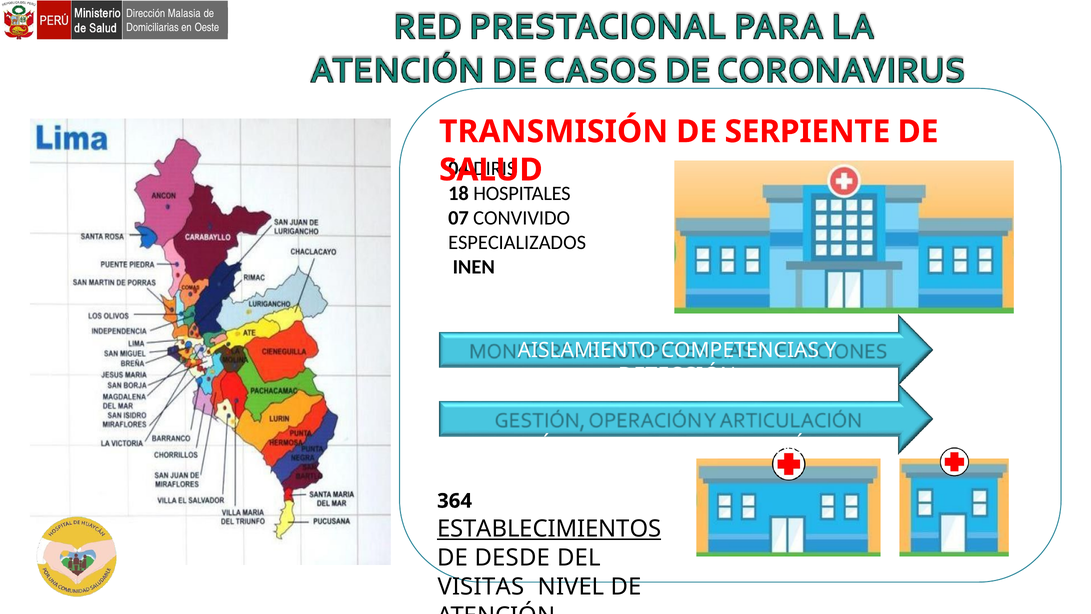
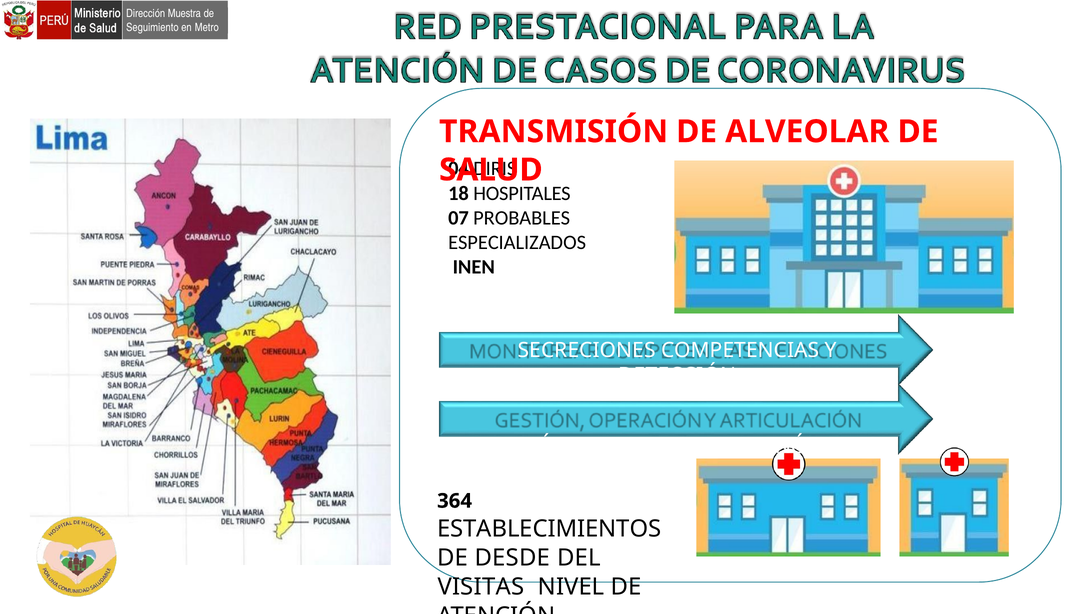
Malasia: Malasia -> Muestra (184, 14)
Domiciliarias: Domiciliarias -> Seguimiento (152, 27)
Oeste: Oeste -> Metro (207, 27)
SERPIENTE: SERPIENTE -> ALVEOLAR (807, 132)
CONVIVIDO: CONVIVIDO -> PROBABLES (522, 218)
AISLAMIENTO: AISLAMIENTO -> SECRECIONES (587, 350)
ESTABLECIMIENTOS underline: present -> none (549, 529)
